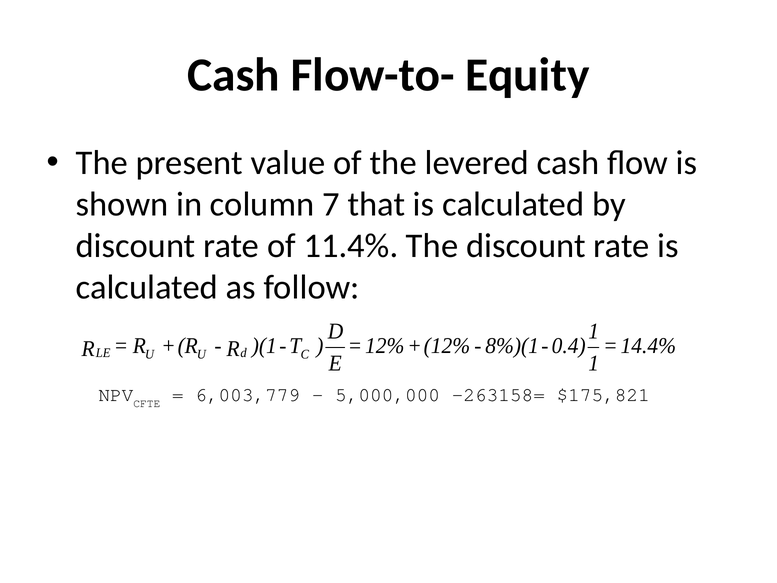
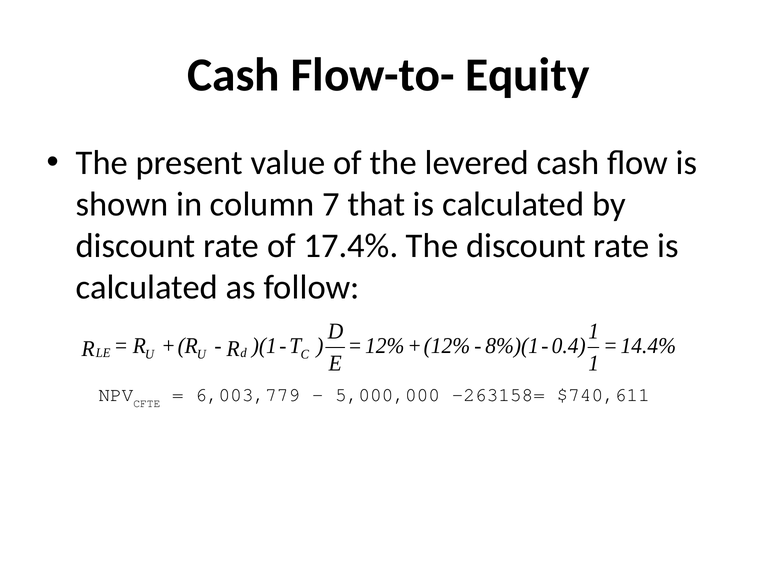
11.4%: 11.4% -> 17.4% (351, 246)
$175,821: $175,821 -> $740,611 (603, 395)
